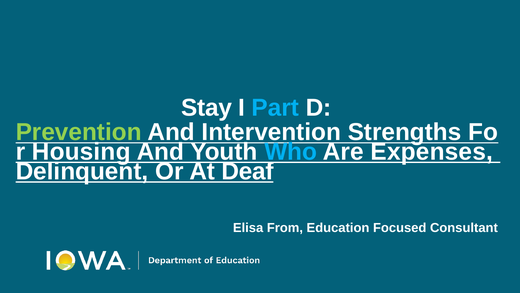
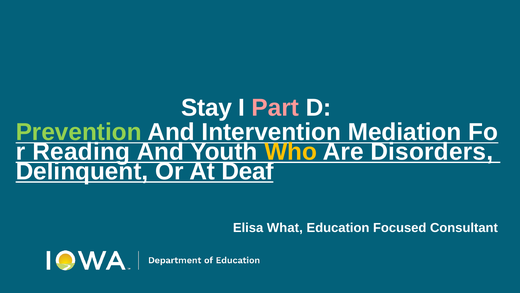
Part colour: light blue -> pink (275, 107)
Strengths: Strengths -> Mediation (405, 132)
Housing: Housing -> Reading (81, 151)
Who colour: light blue -> yellow (291, 151)
Expenses: Expenses -> Disorders (432, 151)
From: From -> What (285, 227)
